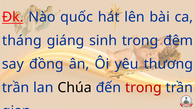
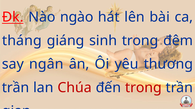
quốc: quốc -> ngào (77, 17)
đồng: đồng -> ngân (46, 64)
Chúa colour: black -> red (75, 88)
